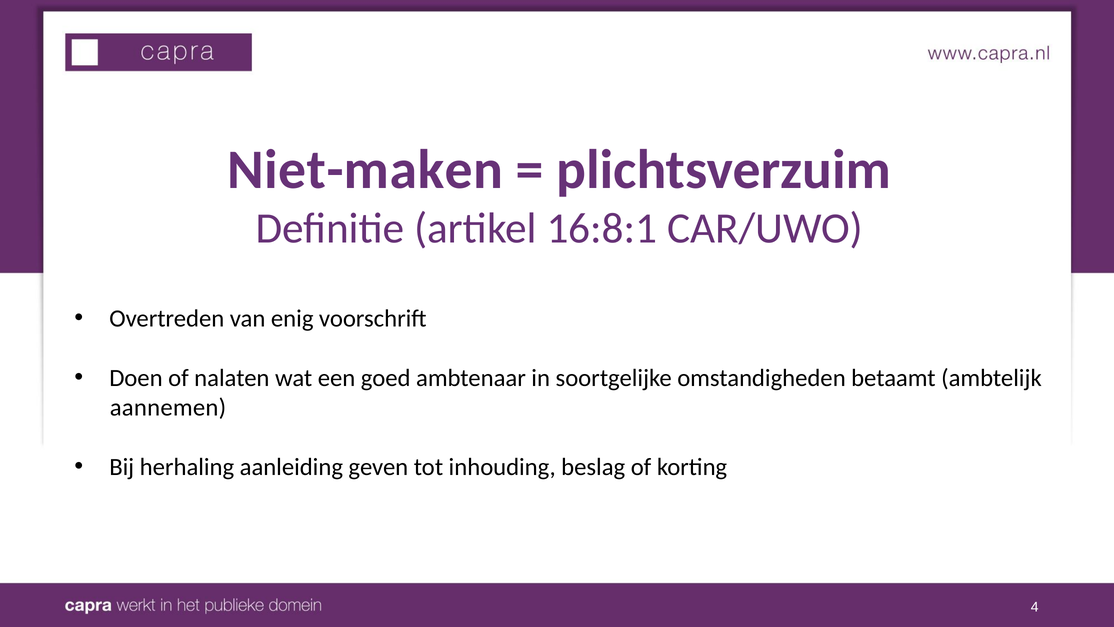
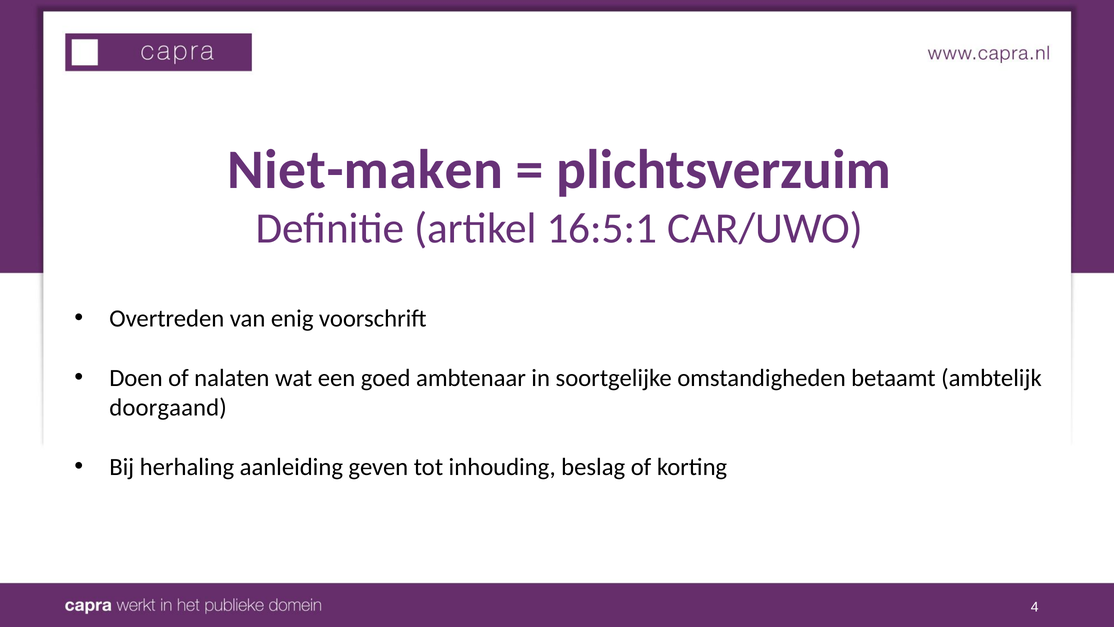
16:8:1: 16:8:1 -> 16:5:1 (602, 228)
aannemen: aannemen -> doorgaand (168, 407)
